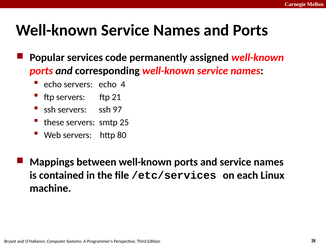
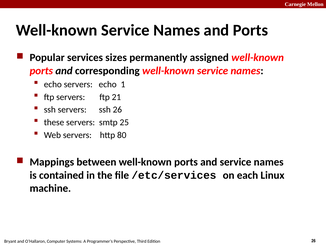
code: code -> sizes (116, 57)
4: 4 -> 1 (123, 84)
ssh 97: 97 -> 26 (117, 110)
